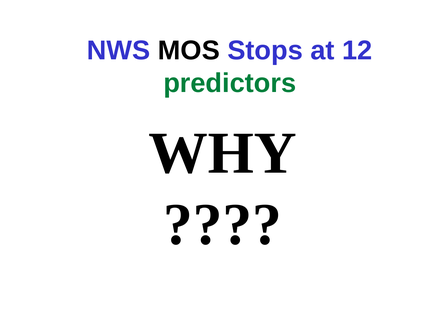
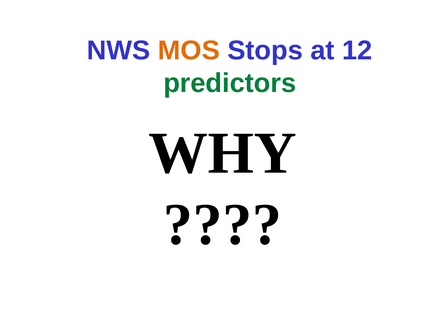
MOS colour: black -> orange (189, 50)
